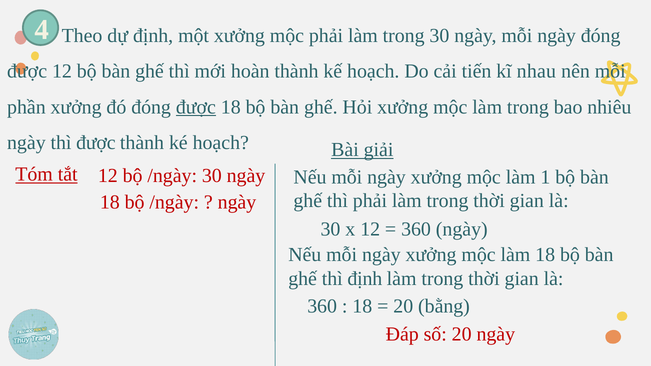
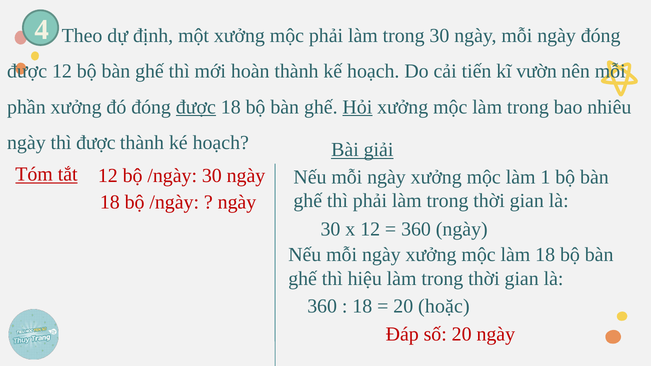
nhau: nhau -> vườn (537, 71)
Hỏi underline: none -> present (357, 107)
thì định: định -> hiệu (365, 279)
bằng: bằng -> hoặc (444, 307)
